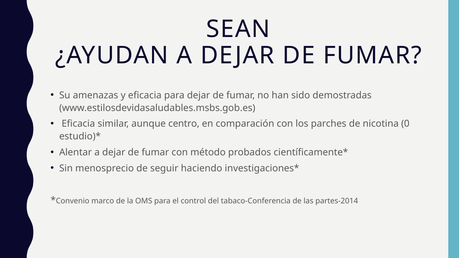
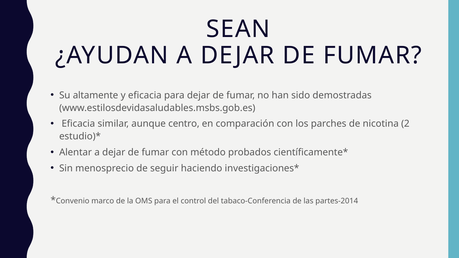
amenazas: amenazas -> altamente (96, 95)
0: 0 -> 2 (405, 124)
